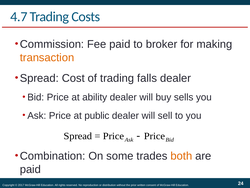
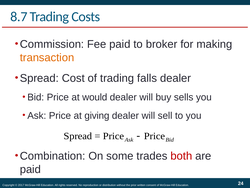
4.7: 4.7 -> 8.7 (19, 17)
ability: ability -> would (95, 97)
public: public -> giving (97, 115)
both colour: orange -> red (181, 156)
